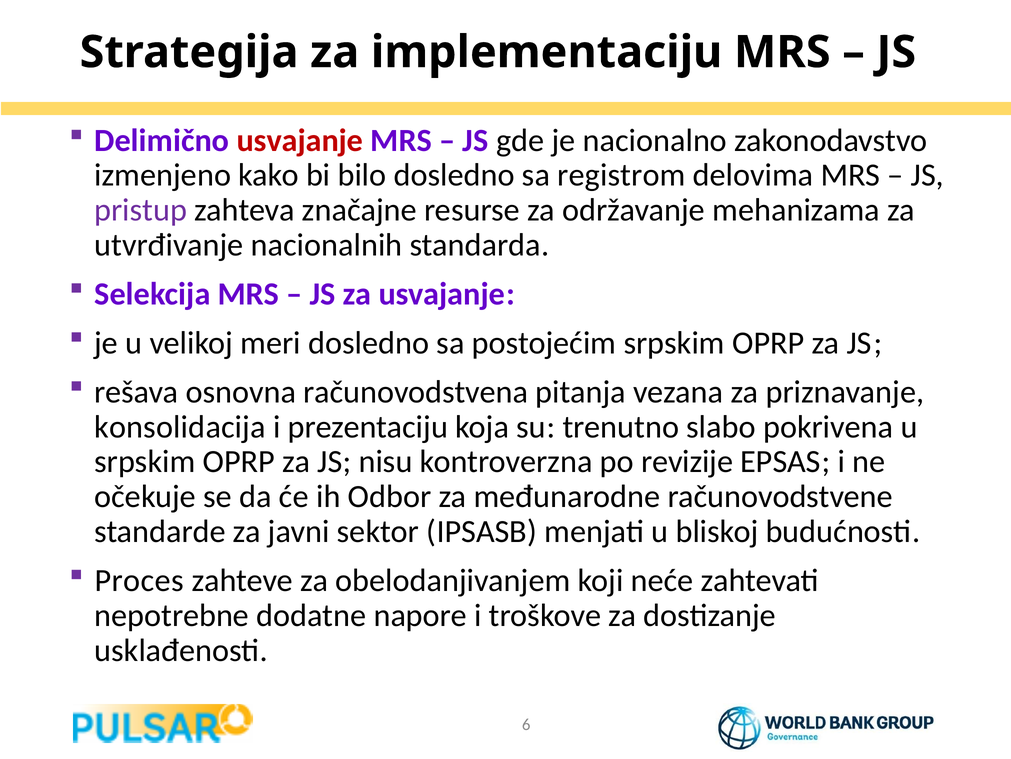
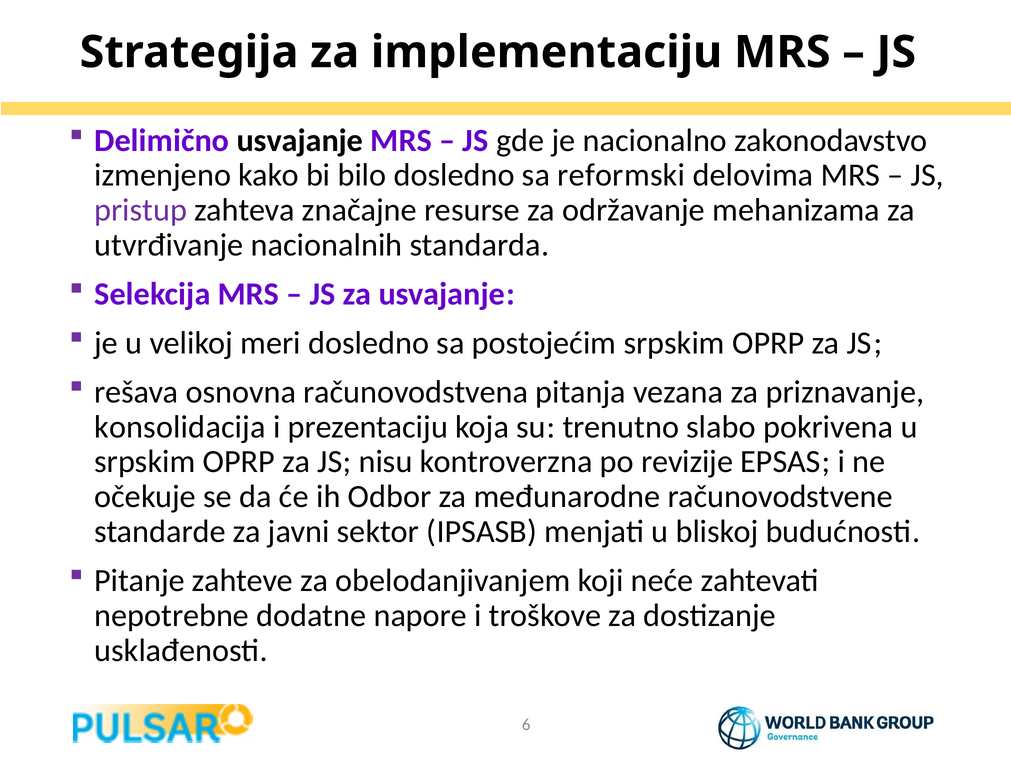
usvajanje colour: red -> black (300, 140)
registrom: registrom -> reformski (621, 175)
Proces: Proces -> Pitanje (140, 580)
